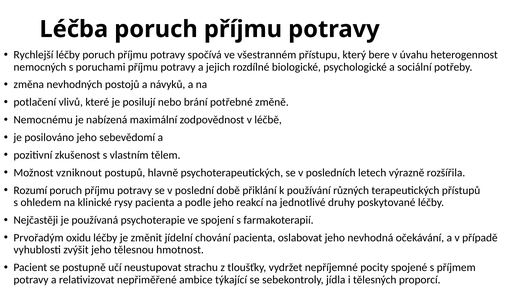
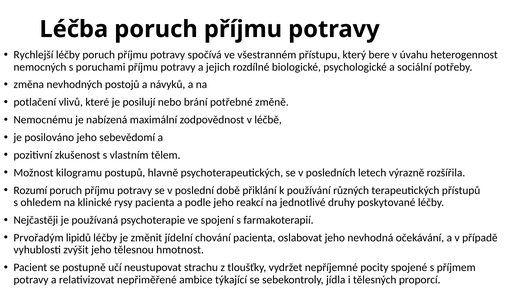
vzniknout: vzniknout -> kilogramu (79, 173)
oxidu: oxidu -> lipidů (78, 238)
